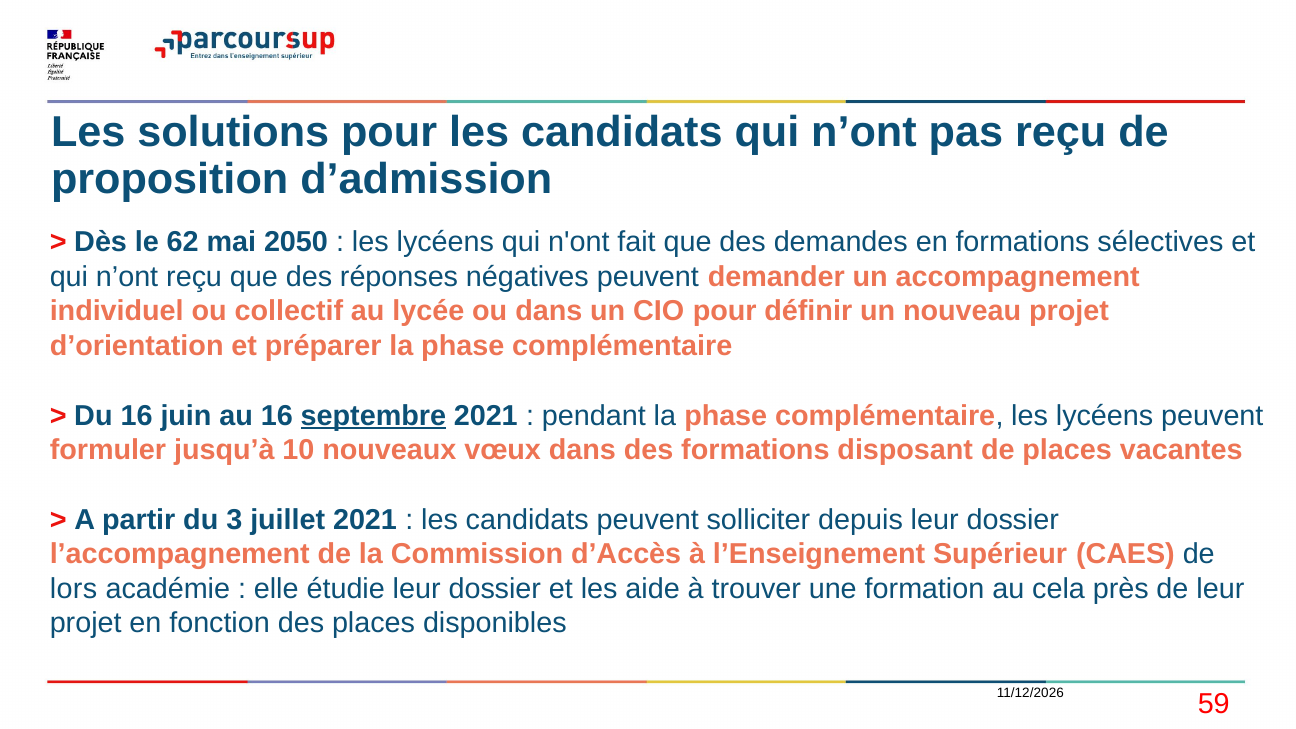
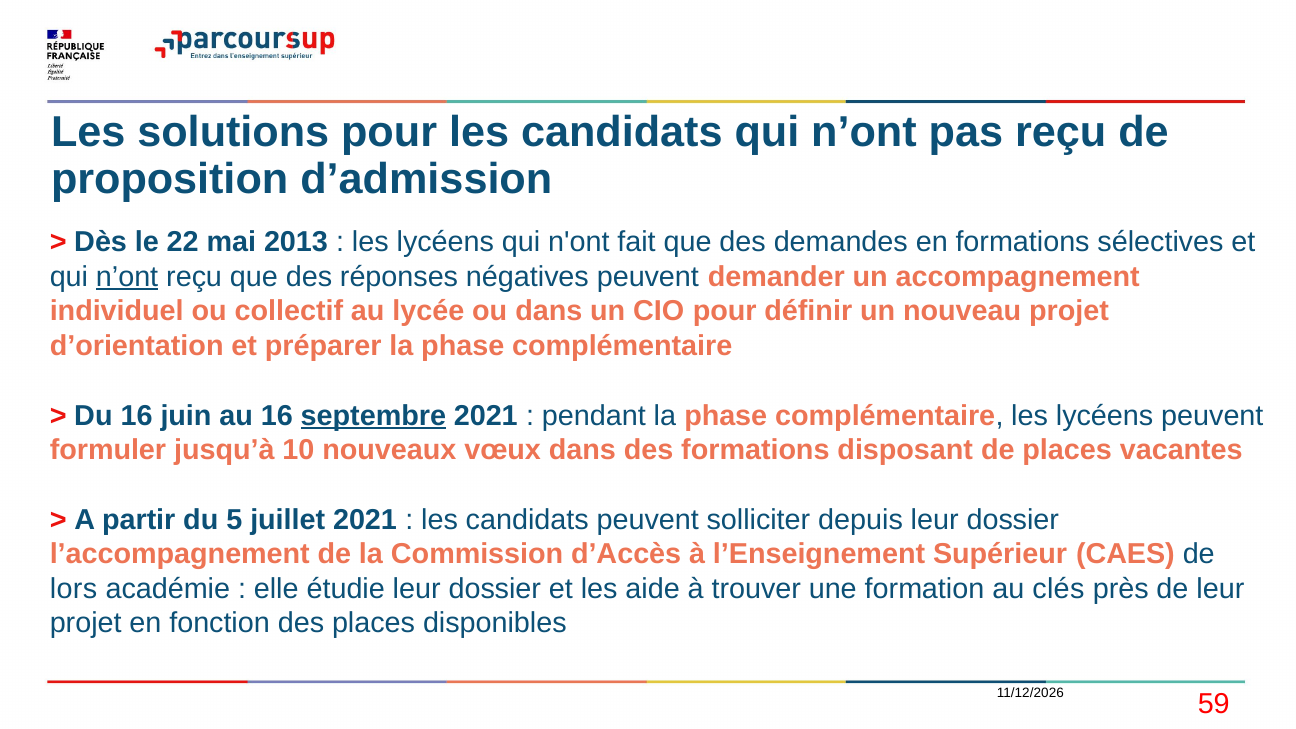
62: 62 -> 22 (183, 242)
2050: 2050 -> 2013 (296, 242)
n’ont underline: none -> present (127, 277)
3: 3 -> 5 (234, 520)
cela: cela -> clés (1058, 589)
